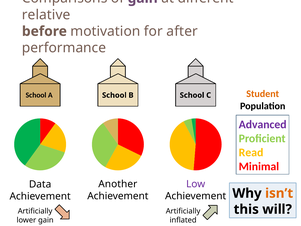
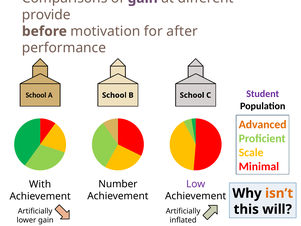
relative: relative -> provide (46, 15)
Student colour: orange -> purple (263, 94)
Advanced colour: purple -> orange (263, 124)
Read: Read -> Scale (251, 152)
Another: Another -> Number (118, 184)
Data: Data -> With (40, 184)
